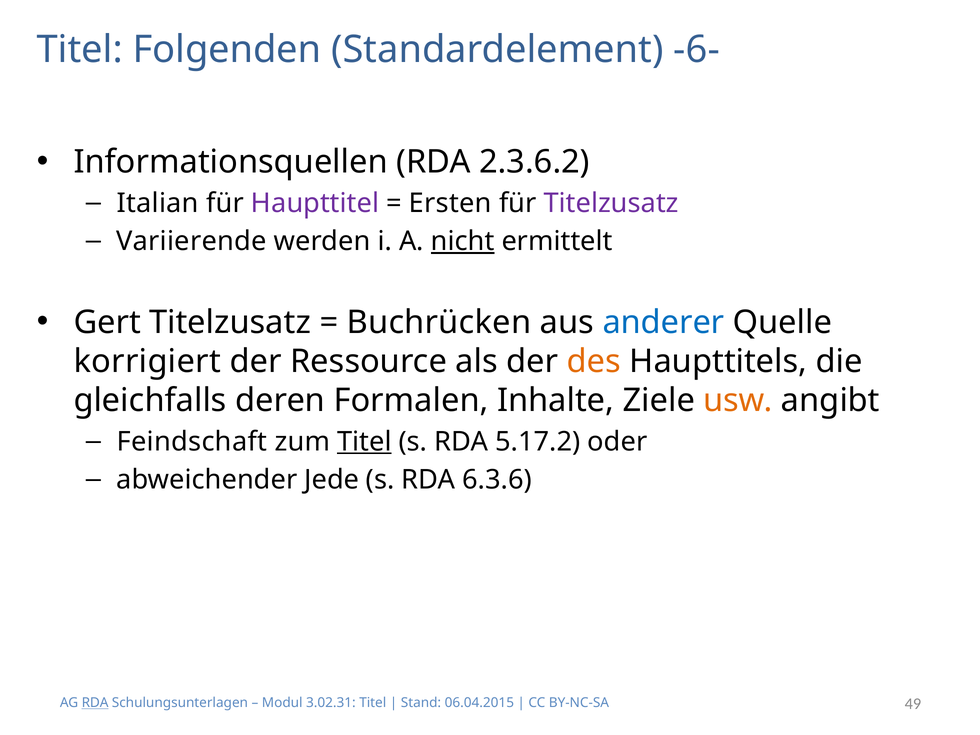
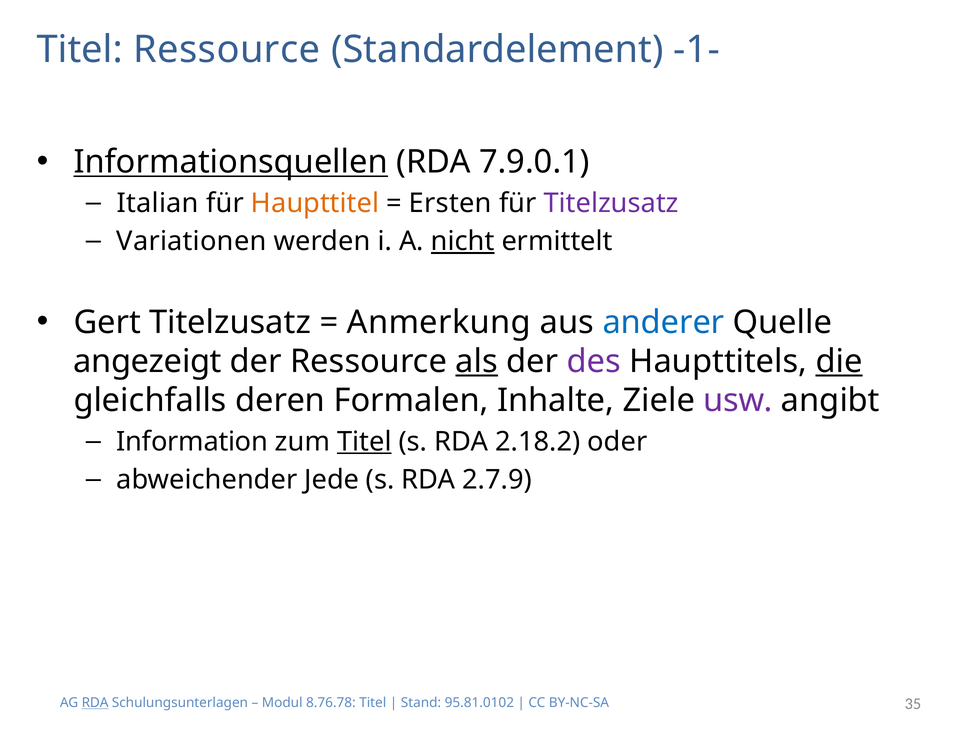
Titel Folgenden: Folgenden -> Ressource (227, 50)
-6-: -6- -> -1- (697, 50)
Informationsquellen underline: none -> present (231, 162)
2.3.6.2: 2.3.6.2 -> 7.9.0.1 (534, 162)
Haupttitel colour: purple -> orange (315, 203)
Variierende: Variierende -> Variationen (191, 241)
Buchrücken: Buchrücken -> Anmerkung (439, 322)
korrigiert: korrigiert -> angezeigt (147, 361)
als underline: none -> present (477, 361)
des colour: orange -> purple (594, 361)
die underline: none -> present (839, 361)
usw colour: orange -> purple (738, 401)
Feindschaft: Feindschaft -> Information (192, 442)
5.17.2: 5.17.2 -> 2.18.2 (538, 442)
6.3.6: 6.3.6 -> 2.7.9 (497, 480)
3.02.31: 3.02.31 -> 8.76.78 (331, 703)
06.04.2015: 06.04.2015 -> 95.81.0102 (479, 703)
49: 49 -> 35 (913, 704)
